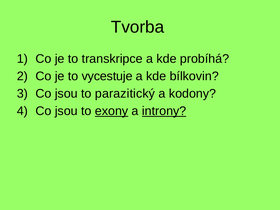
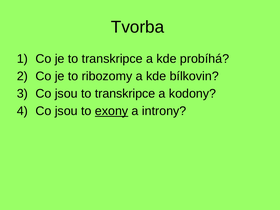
vycestuje: vycestuje -> ribozomy (107, 76)
jsou to parazitický: parazitický -> transkripce (125, 94)
introny underline: present -> none (164, 111)
